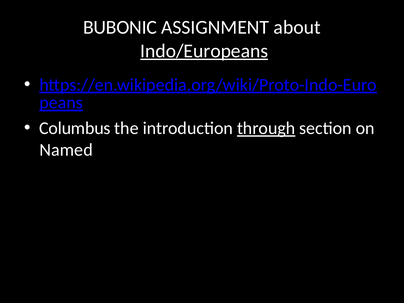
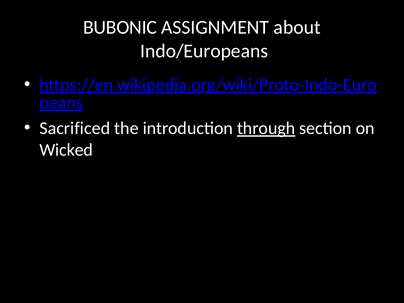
Indo/Europeans underline: present -> none (204, 51)
Columbus: Columbus -> Sacrificed (75, 128)
Named: Named -> Wicked (66, 150)
